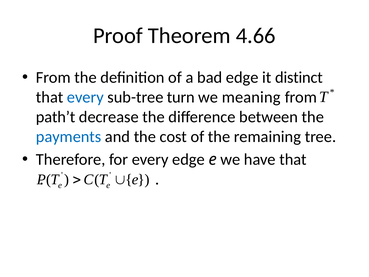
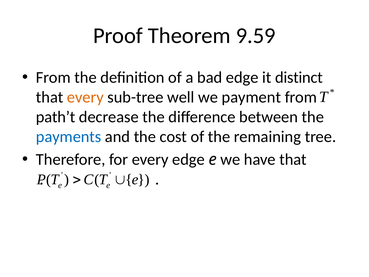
4.66: 4.66 -> 9.59 (256, 36)
every colour: blue -> orange (85, 97)
turn: turn -> well (181, 97)
meaning: meaning -> payment (251, 97)
